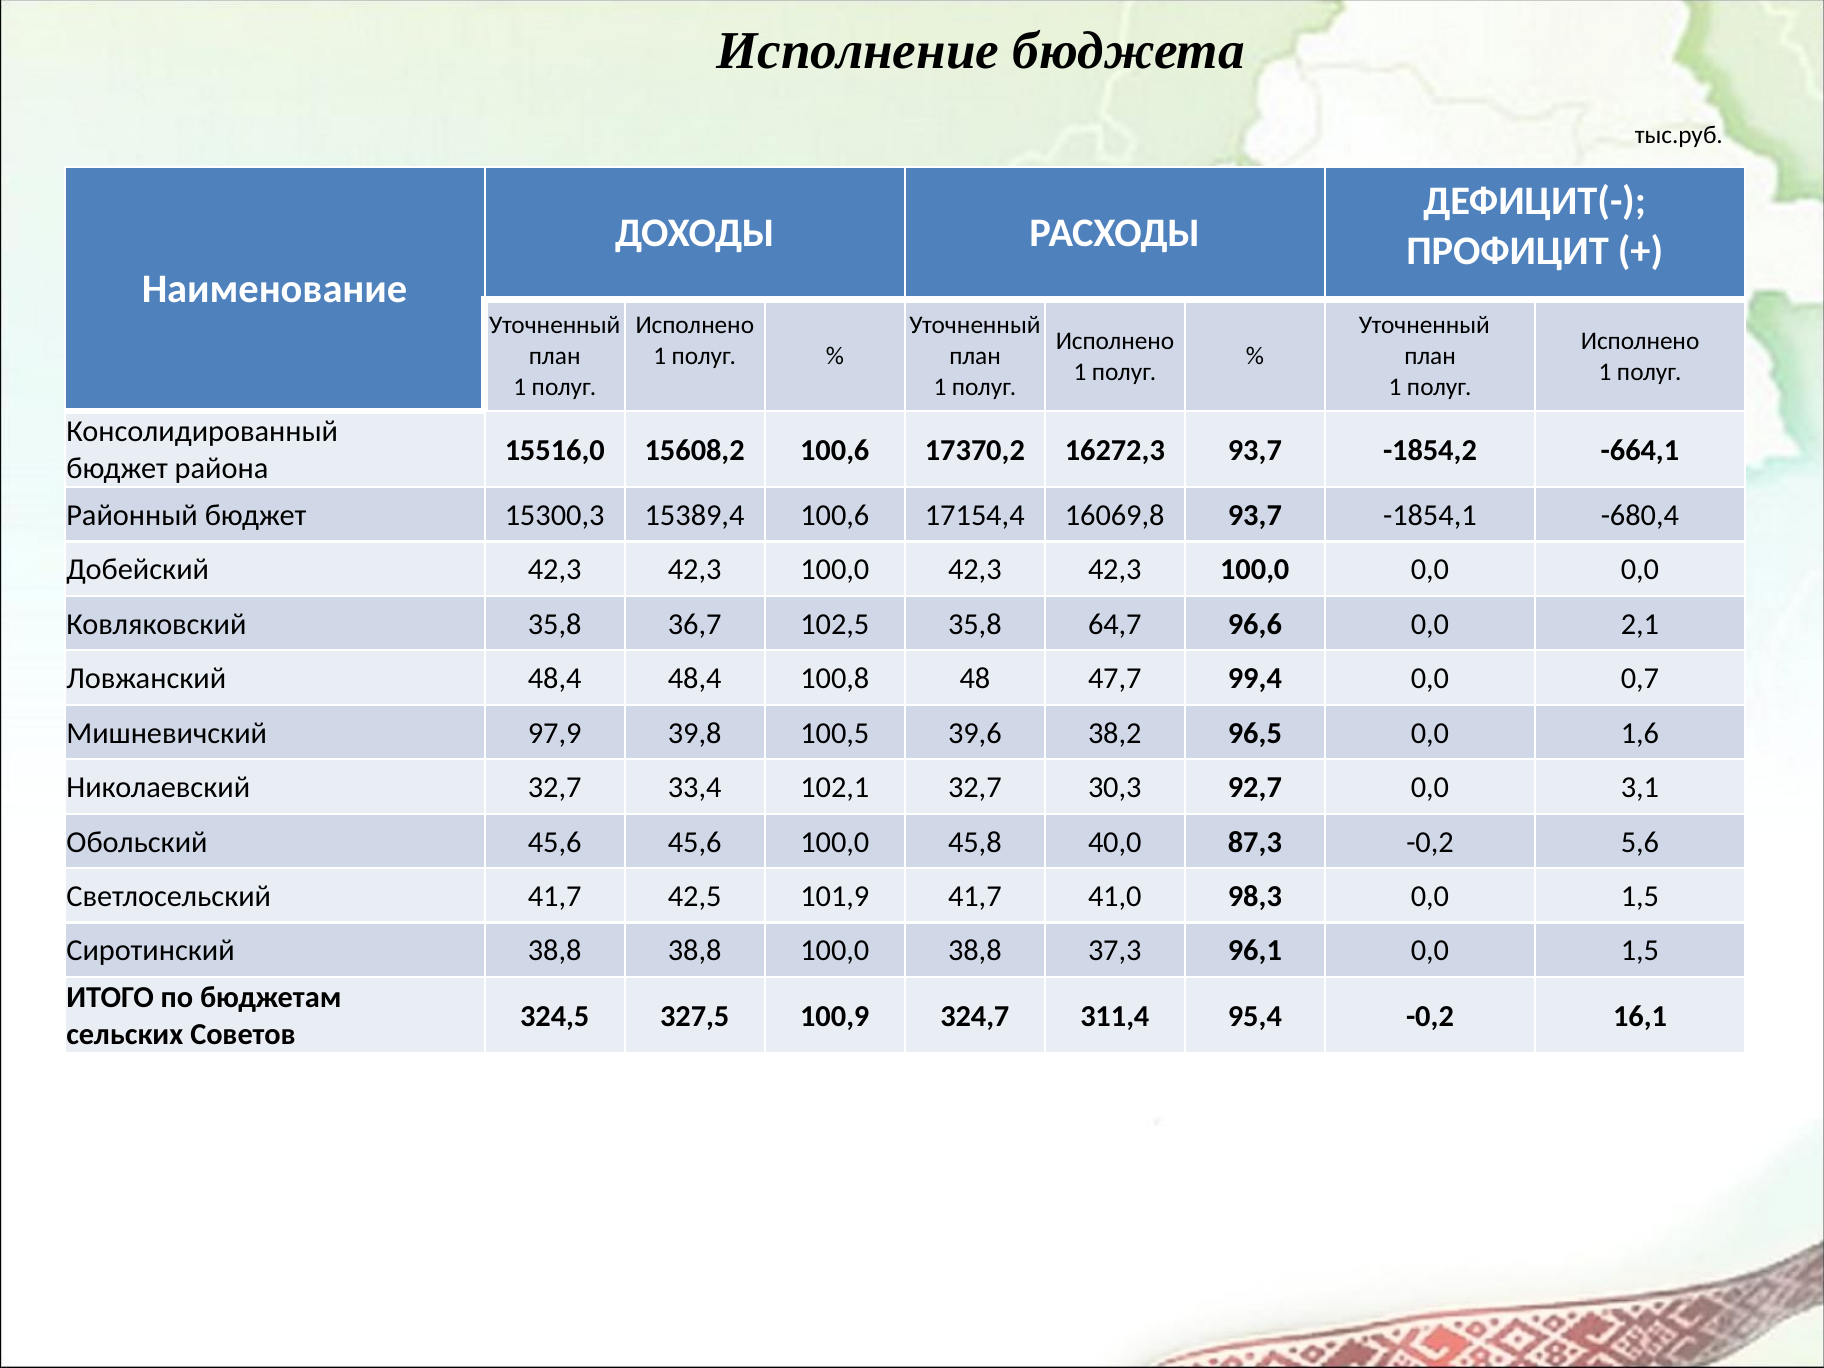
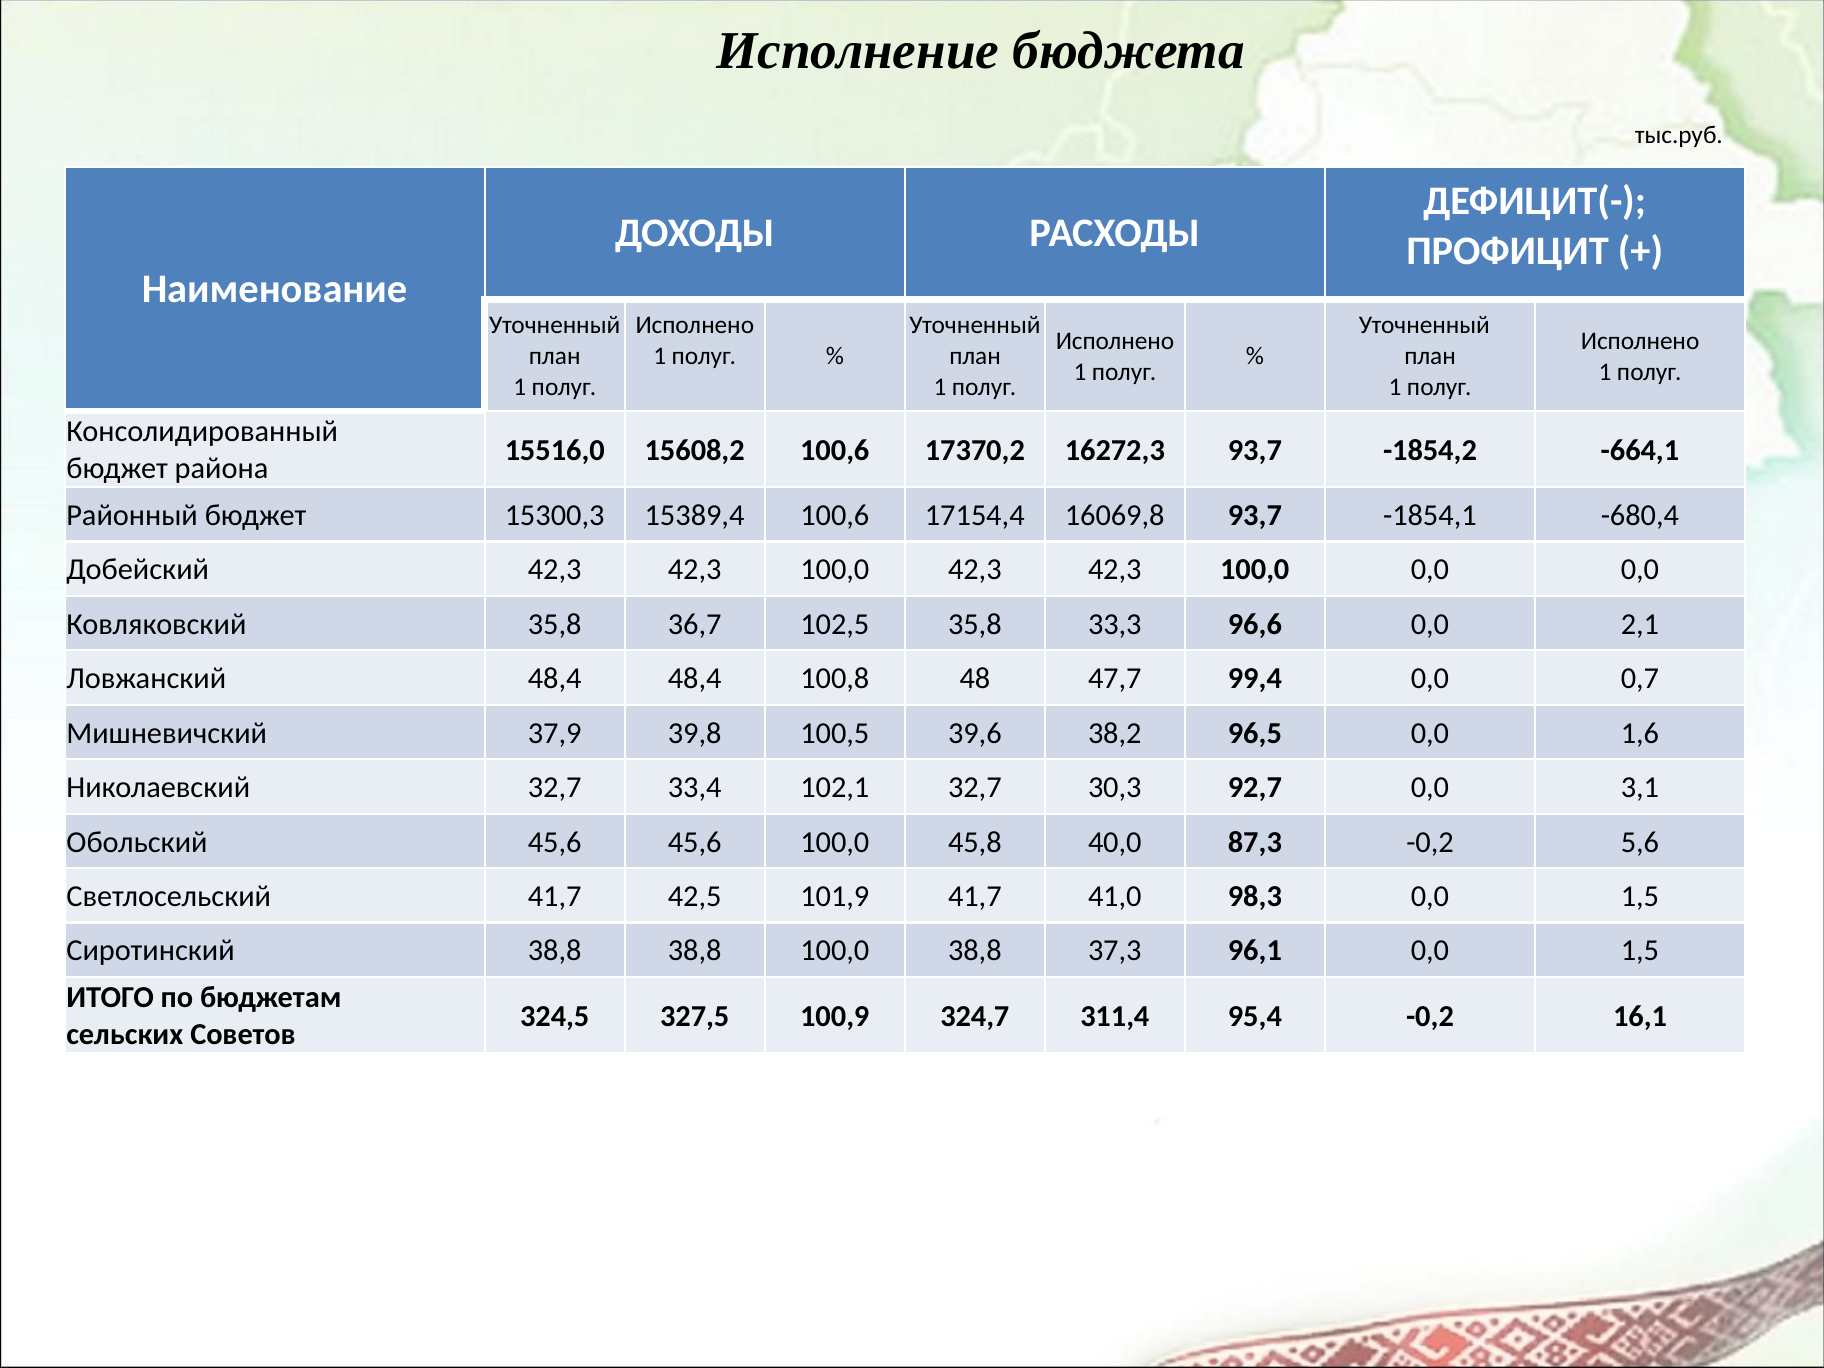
64,7: 64,7 -> 33,3 (1115, 624)
97,9: 97,9 -> 37,9 (555, 733)
